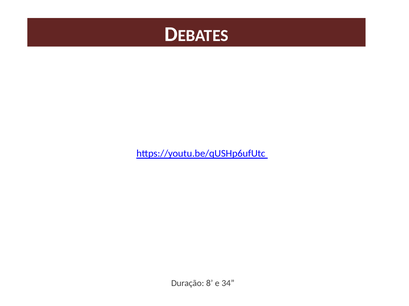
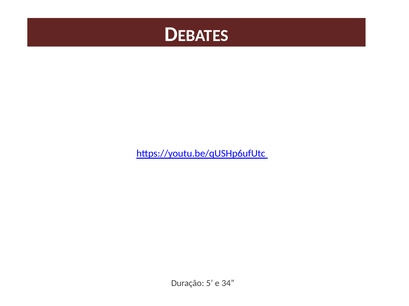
8: 8 -> 5 (210, 284)
